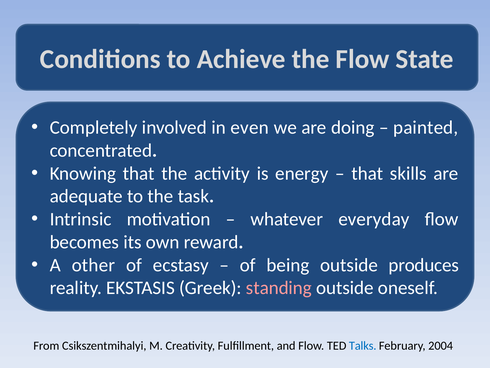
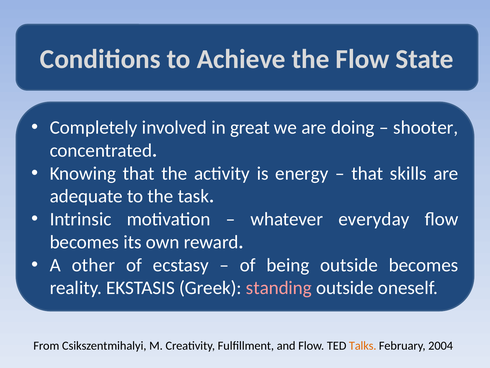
even: even -> great (250, 127)
painted: painted -> shooter (426, 127)
outside produces: produces -> becomes (424, 265)
Talks colour: blue -> orange (363, 345)
